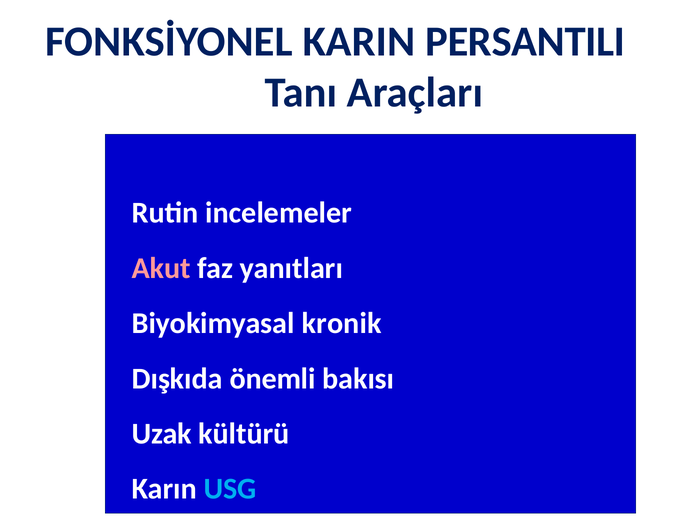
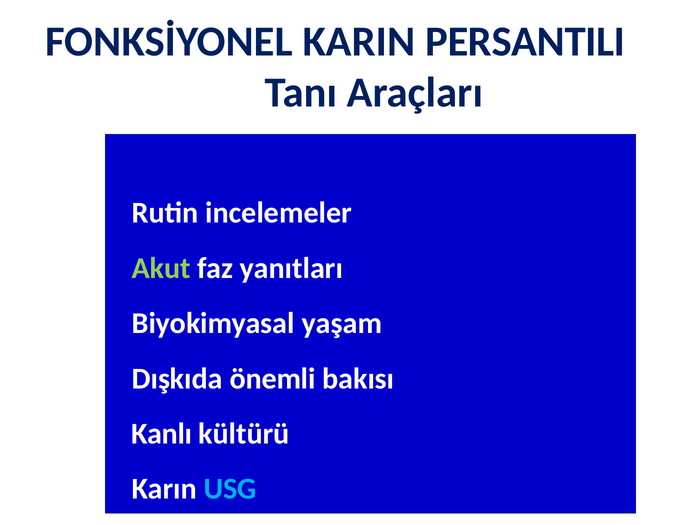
Akut colour: pink -> light green (161, 268)
kronik: kronik -> yaşam (342, 323)
Uzak: Uzak -> Kanlı (162, 434)
